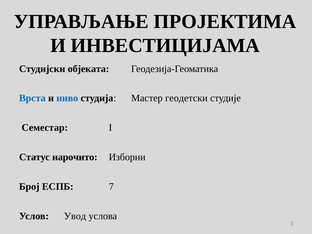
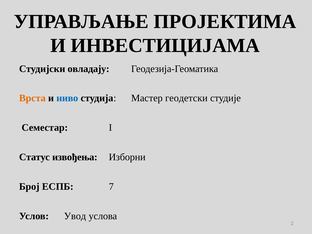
објеката: објеката -> овладају (89, 69)
Врста colour: blue -> orange (32, 98)
нарочито: нарочито -> извођења (75, 157)
